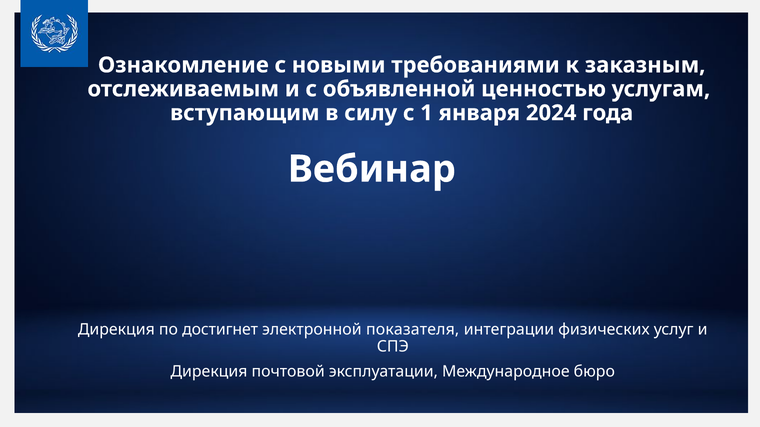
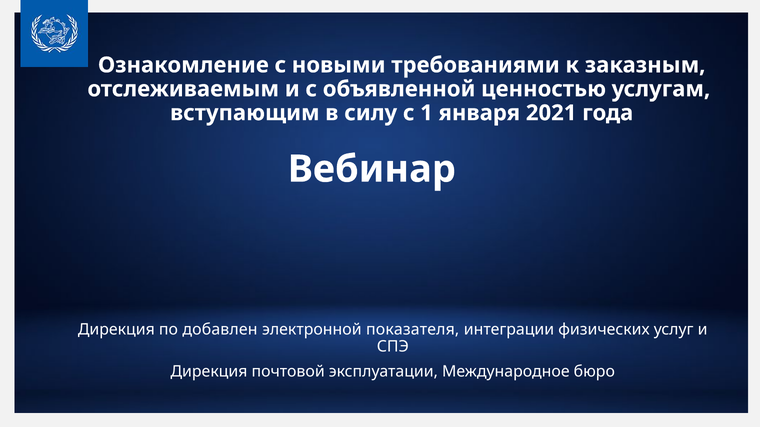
2024: 2024 -> 2021 (551, 113)
достигнет: достигнет -> добавлен (220, 330)
